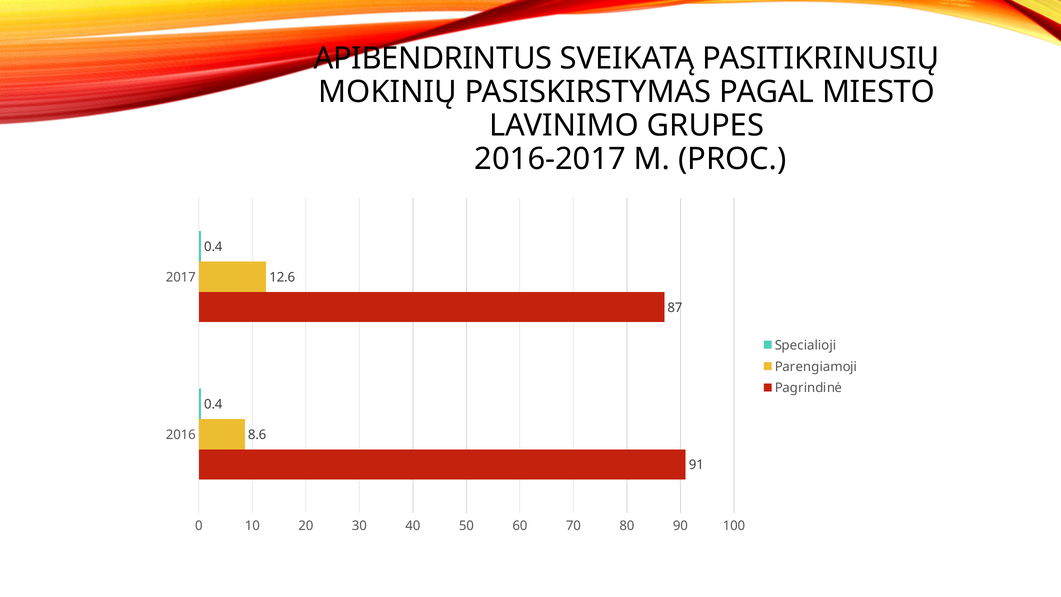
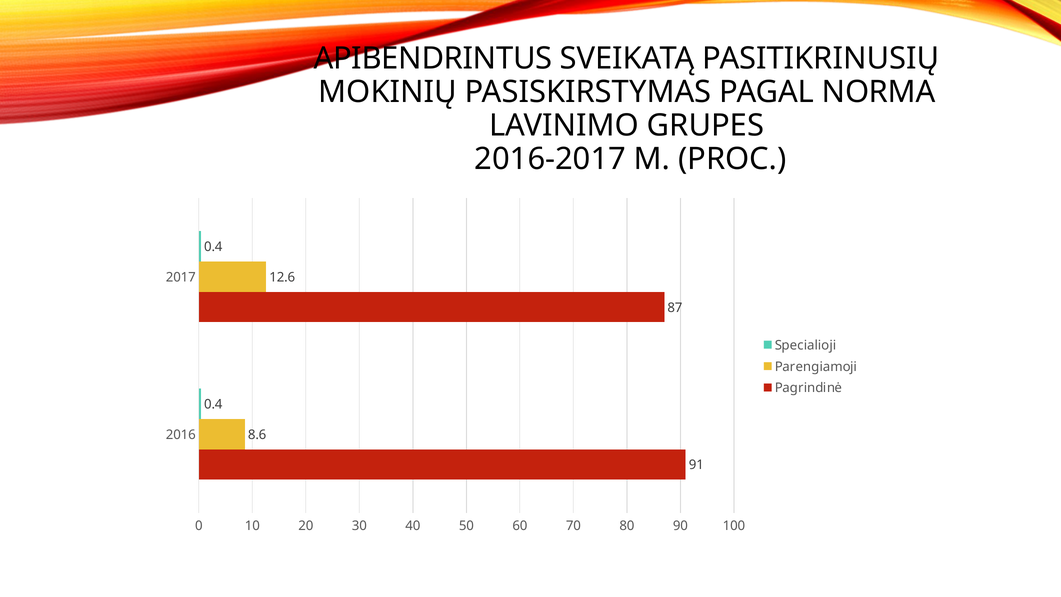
MIESTO: MIESTO -> NORMA (879, 92)
